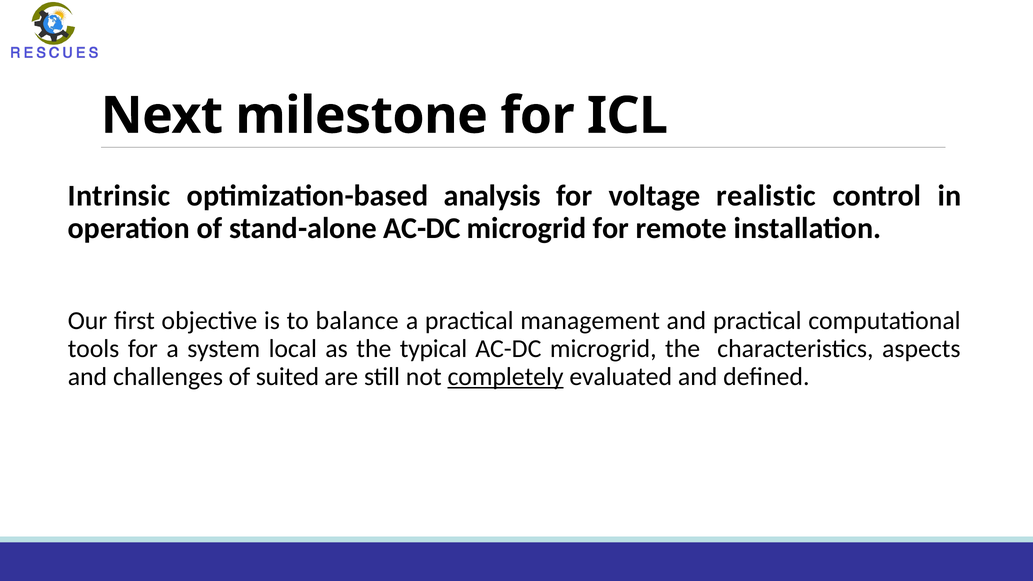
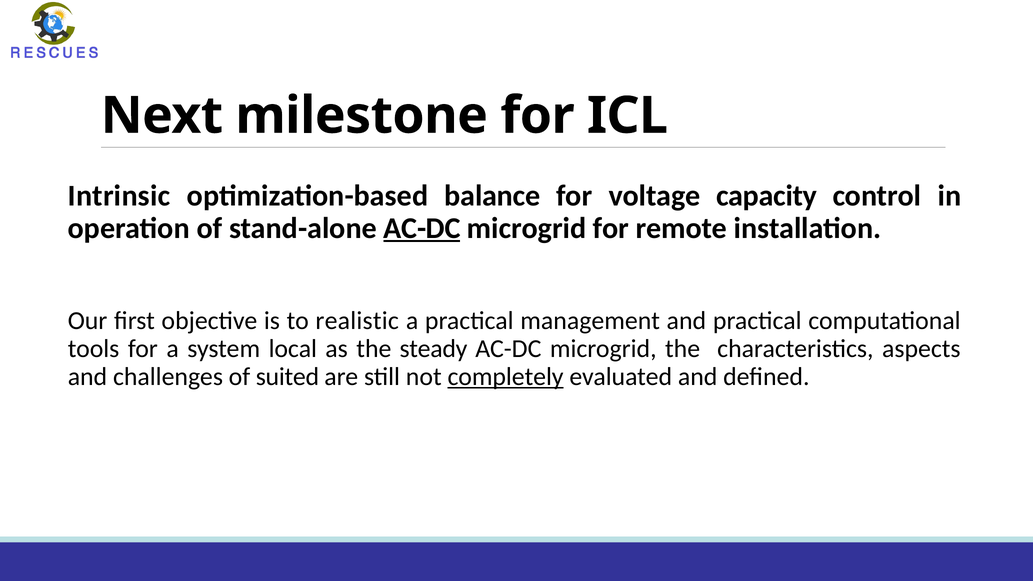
analysis: analysis -> balance (492, 196)
realistic: realistic -> capacity (767, 196)
AC-DC underline: none -> present (422, 228)
balance: balance -> realistic (357, 321)
typical: typical -> steady (433, 349)
